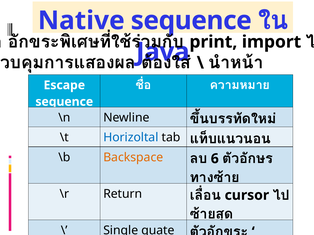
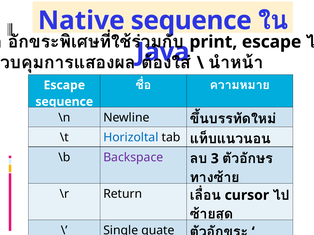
print import: import -> escape (272, 42)
Backspace colour: orange -> purple (133, 158)
6: 6 -> 3 (215, 159)
